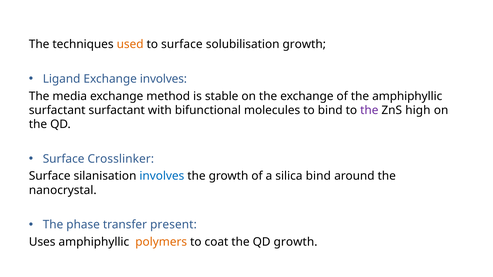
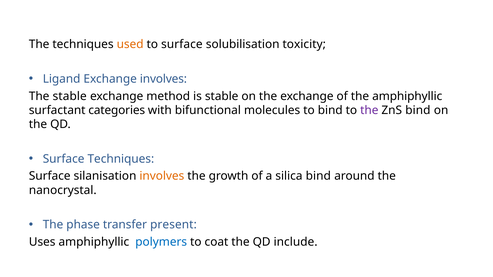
solubilisation growth: growth -> toxicity (304, 44)
The media: media -> stable (70, 96)
surfactant surfactant: surfactant -> categories (117, 110)
ZnS high: high -> bind (418, 110)
Surface Crosslinker: Crosslinker -> Techniques (121, 159)
involves colour: blue -> orange (162, 176)
polymers colour: orange -> blue (161, 242)
QD growth: growth -> include (296, 242)
